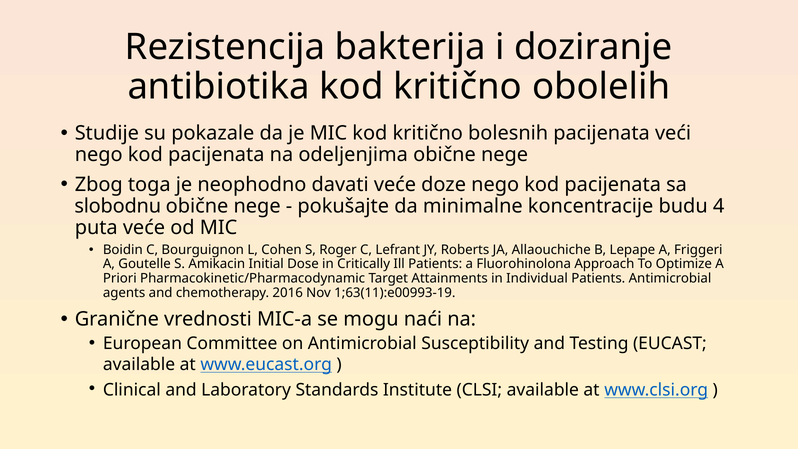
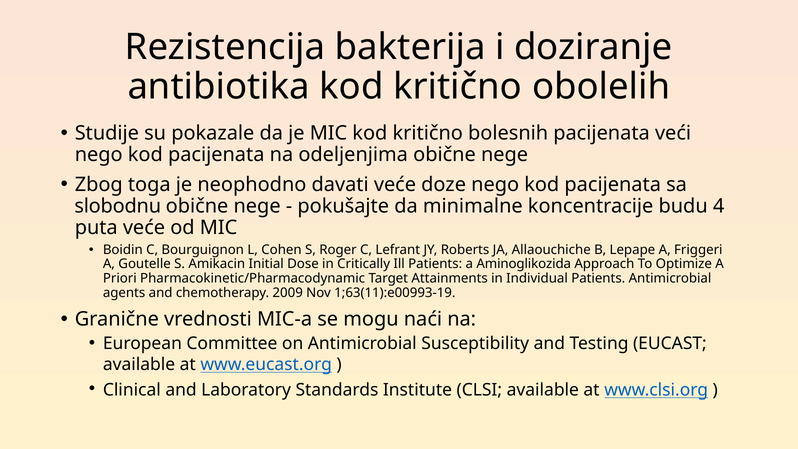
Fluorohinolona: Fluorohinolona -> Aminoglikozida (524, 264)
2016: 2016 -> 2009 (288, 293)
